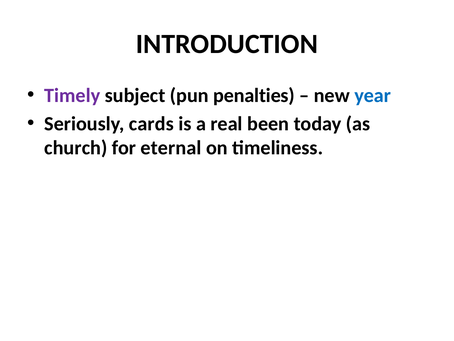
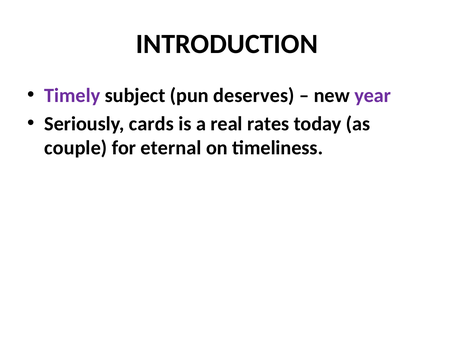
penalties: penalties -> deserves (254, 95)
year colour: blue -> purple (373, 95)
been: been -> rates (268, 123)
church: church -> couple (76, 148)
